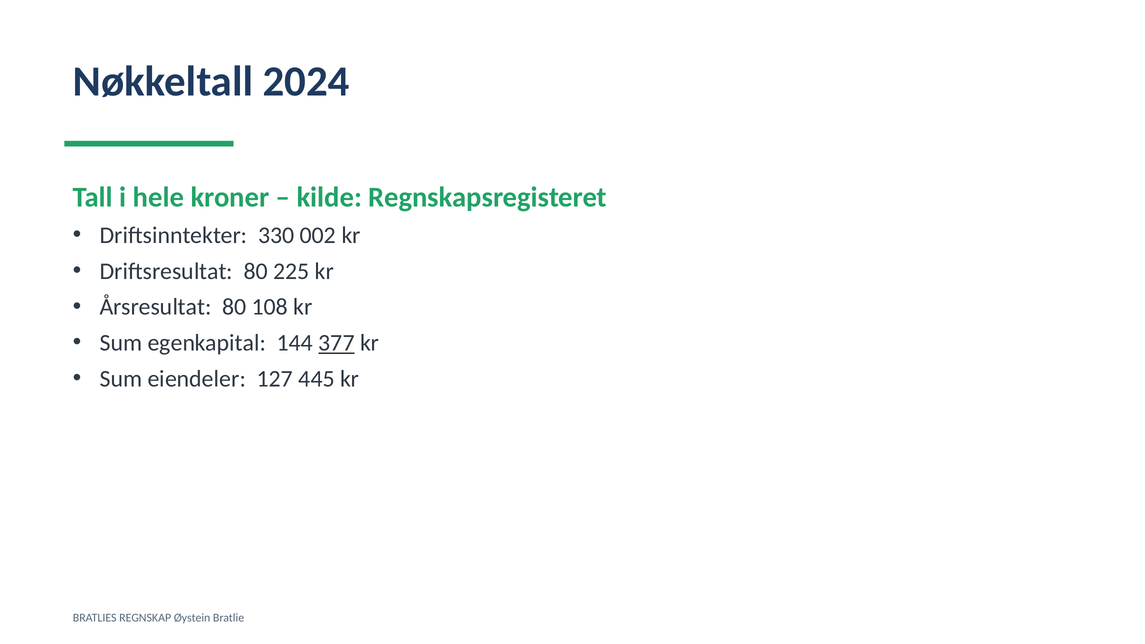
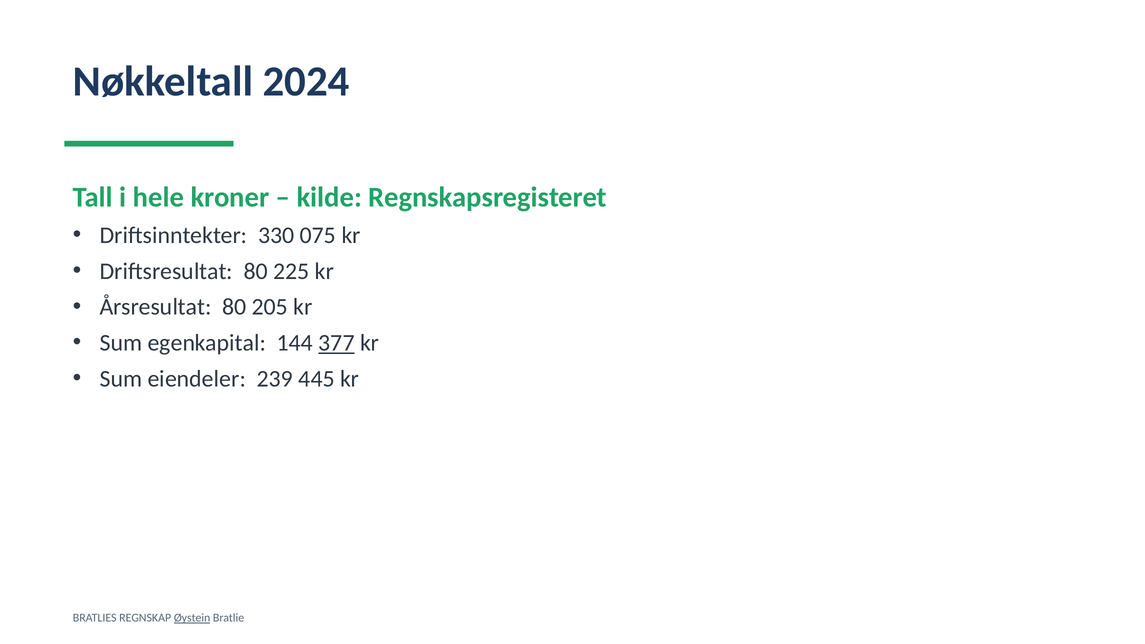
002: 002 -> 075 (318, 235)
108: 108 -> 205 (270, 307)
127: 127 -> 239 (275, 379)
Øystein underline: none -> present (192, 618)
